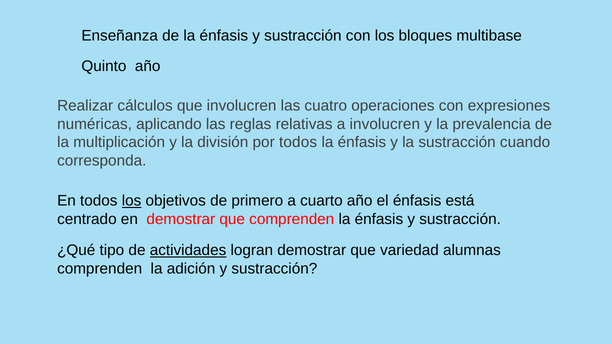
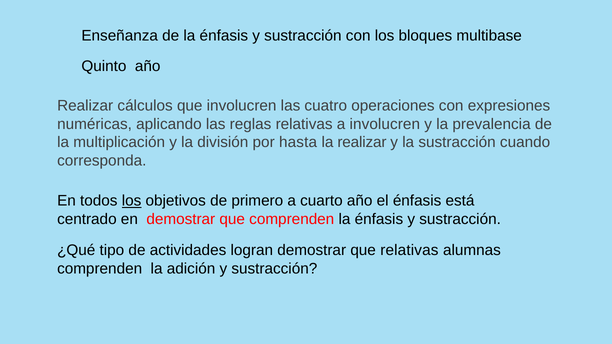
por todos: todos -> hasta (298, 143)
énfasis: énfasis -> realizar (362, 143)
actividades underline: present -> none (188, 250)
que variedad: variedad -> relativas (409, 250)
